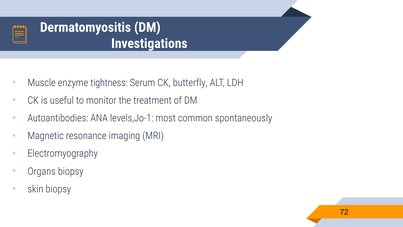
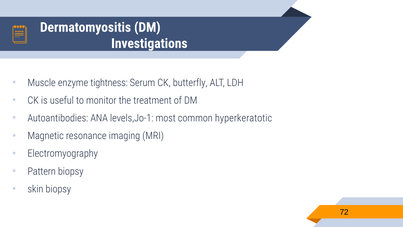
spontaneously: spontaneously -> hyperkeratotic (244, 118)
Organs: Organs -> Pattern (42, 171)
